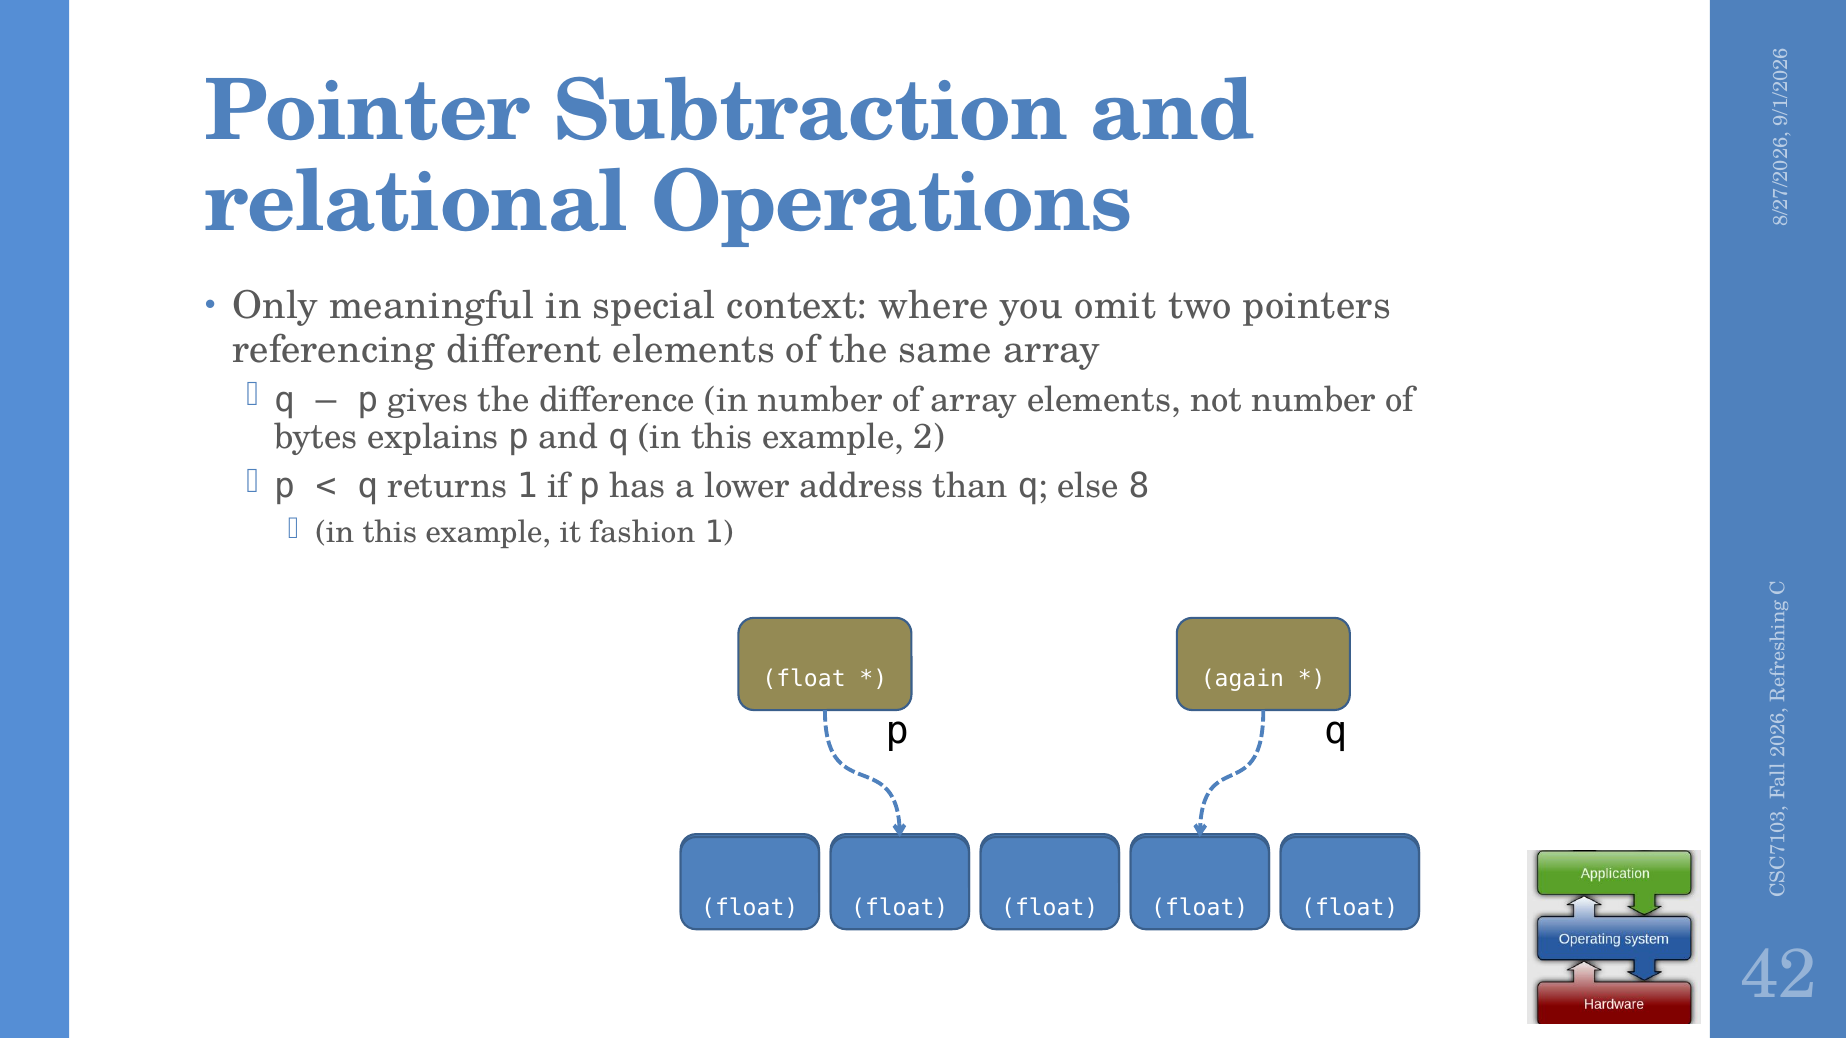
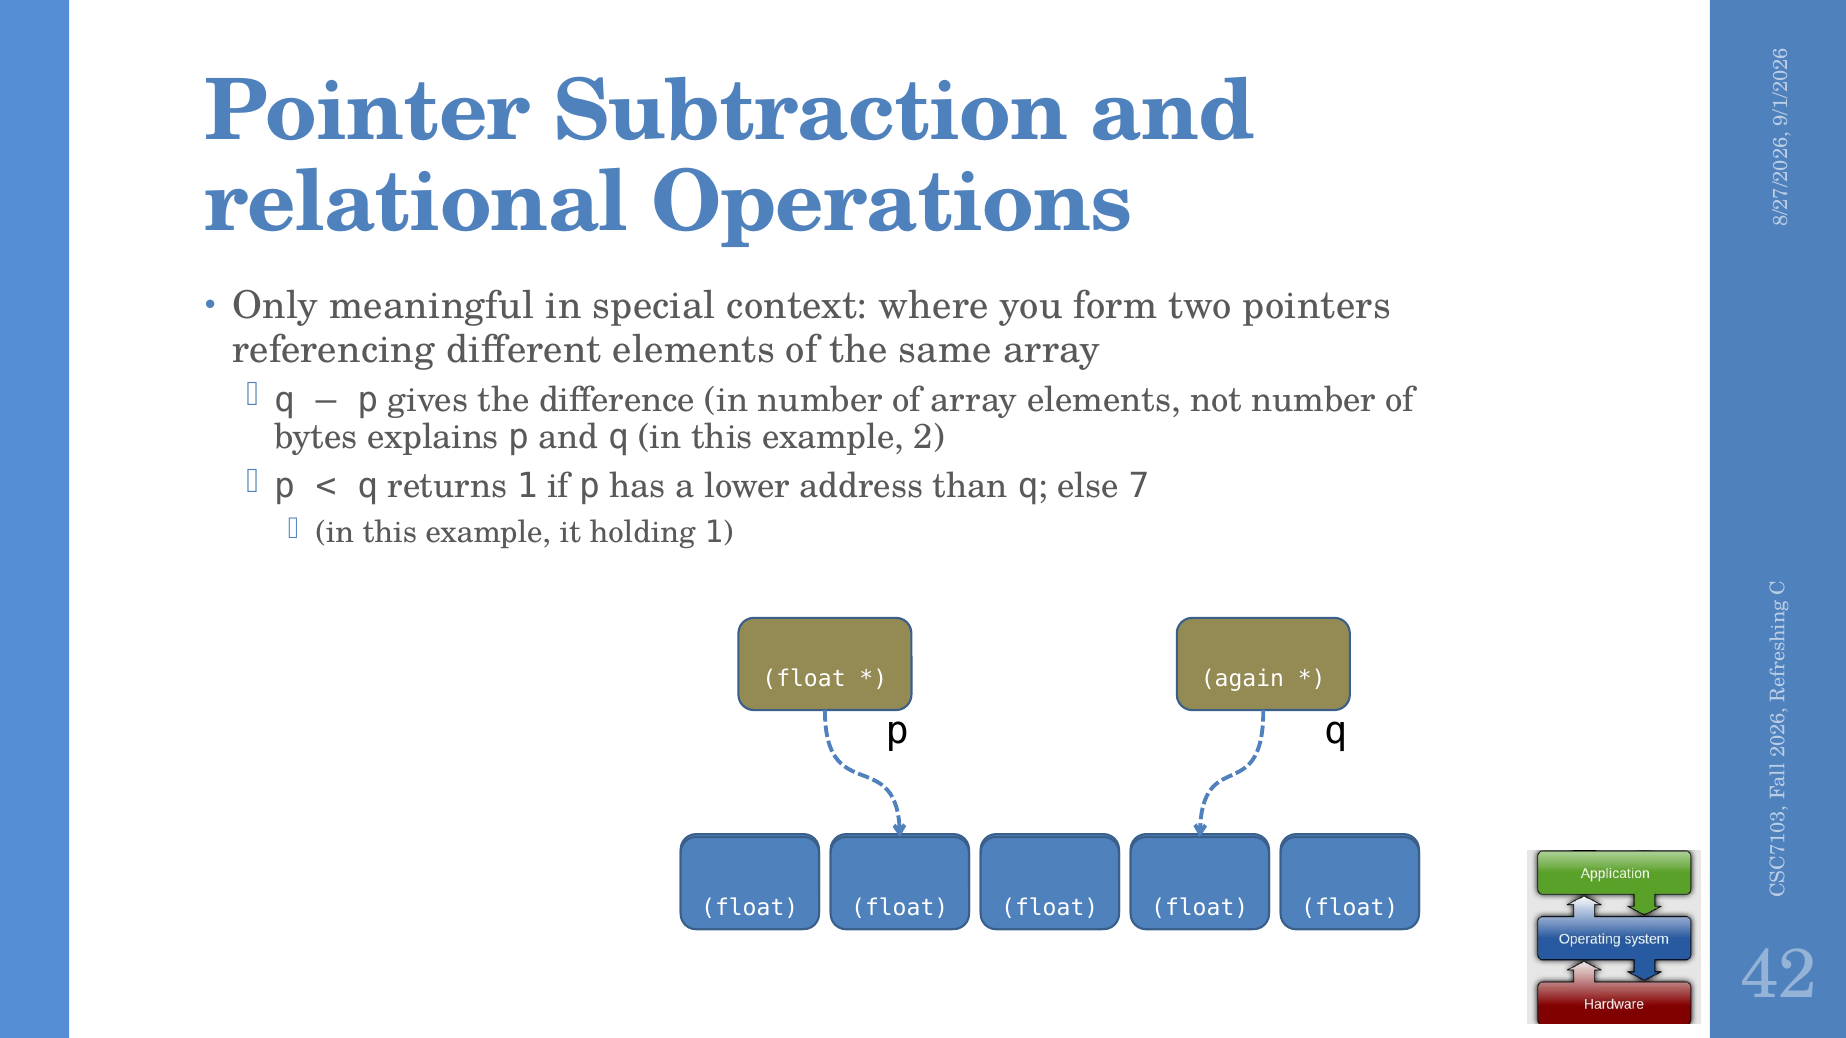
omit: omit -> form (1116, 306)
else 8: 8 -> 7 (1139, 486)
fashion: fashion -> holding (643, 533)
